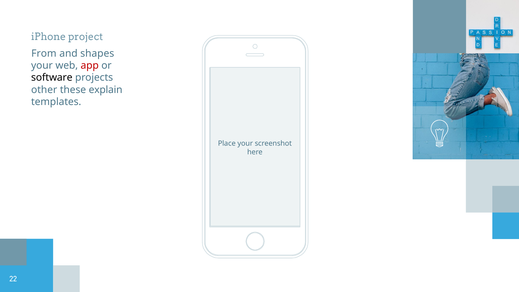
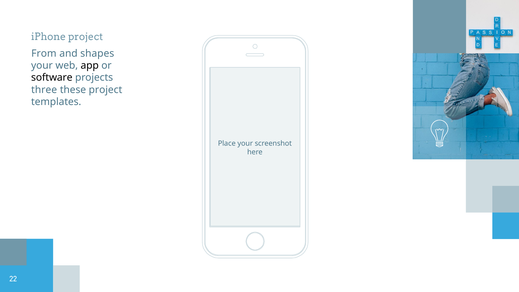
app colour: red -> black (90, 65)
other: other -> three (44, 90)
these explain: explain -> project (105, 90)
